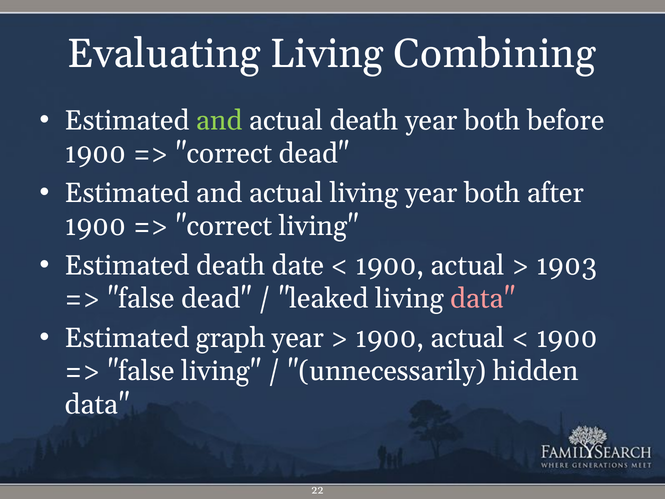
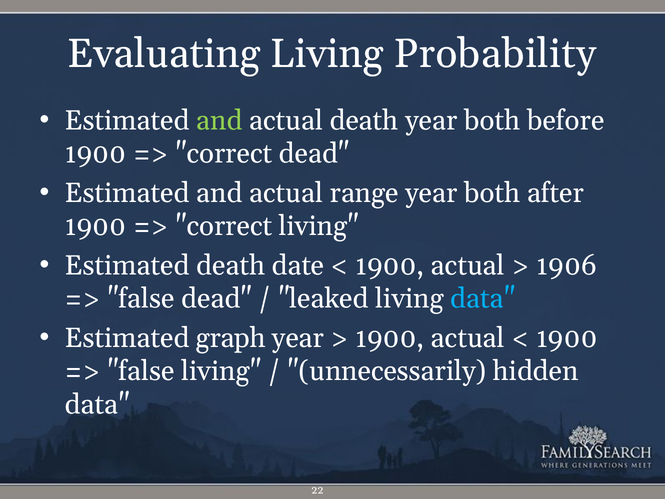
Combining: Combining -> Probability (495, 54)
actual living: living -> range (364, 193)
1903: 1903 -> 1906 (567, 265)
data colour: pink -> light blue (483, 299)
